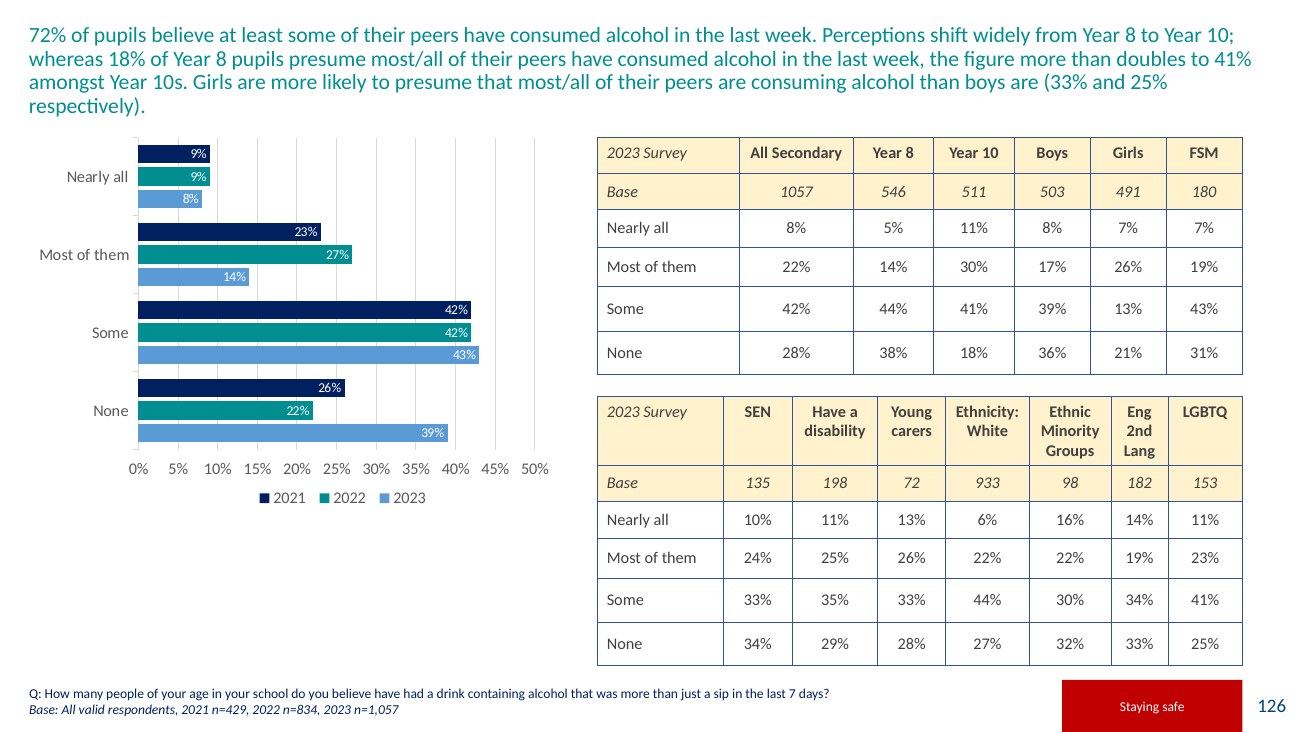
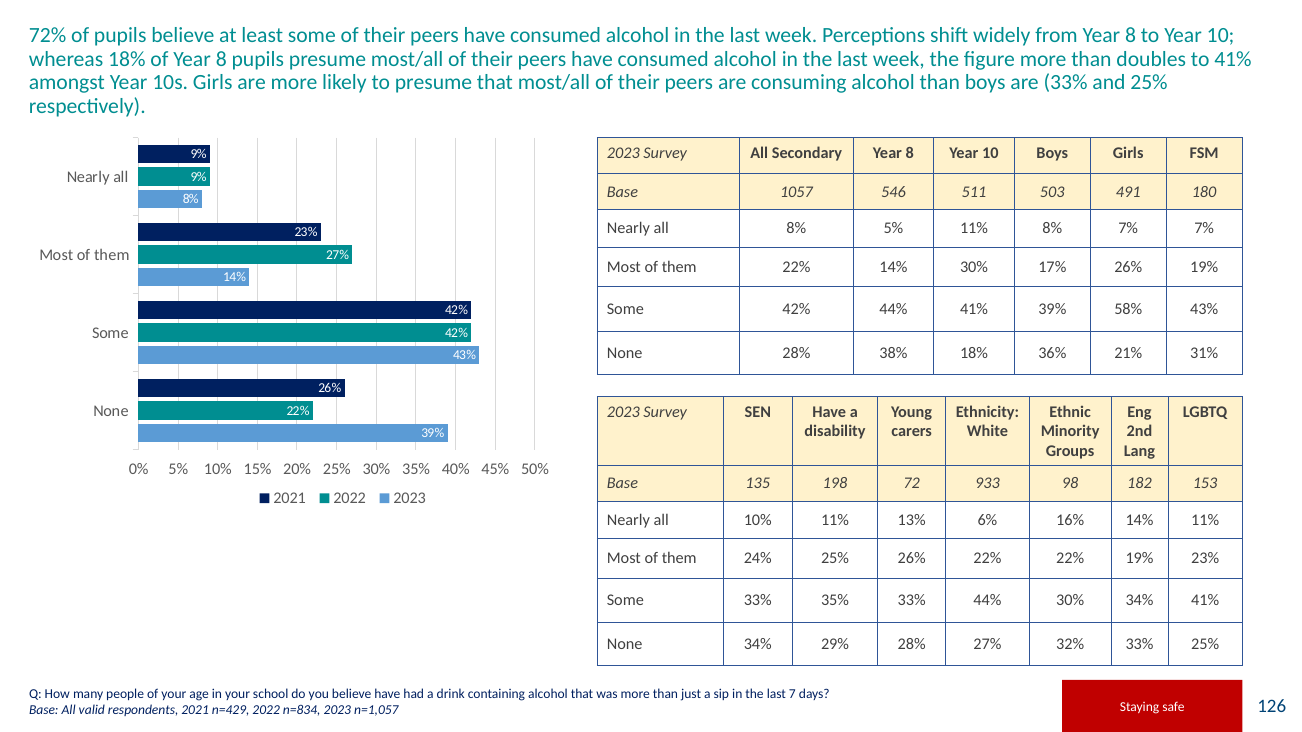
39% 13%: 13% -> 58% (1128, 309)
